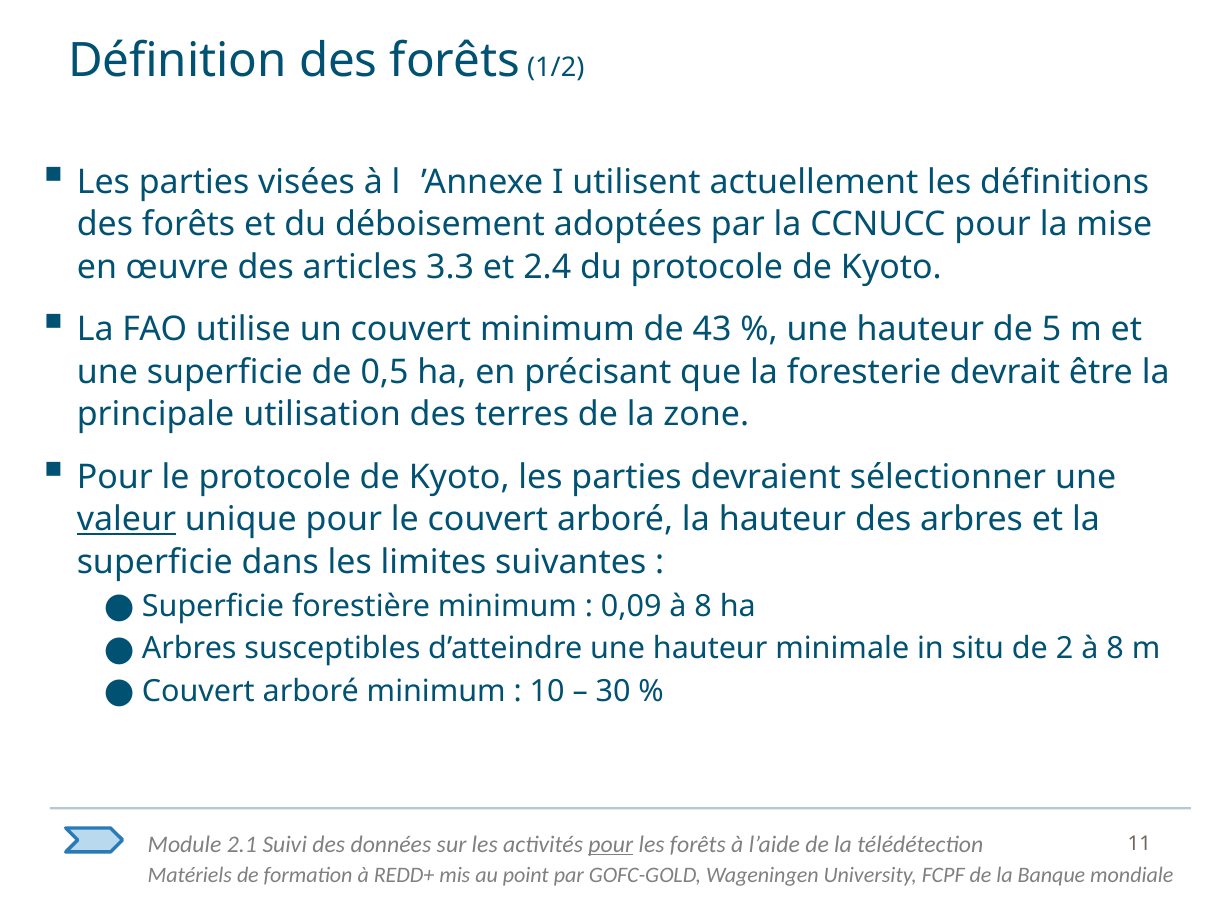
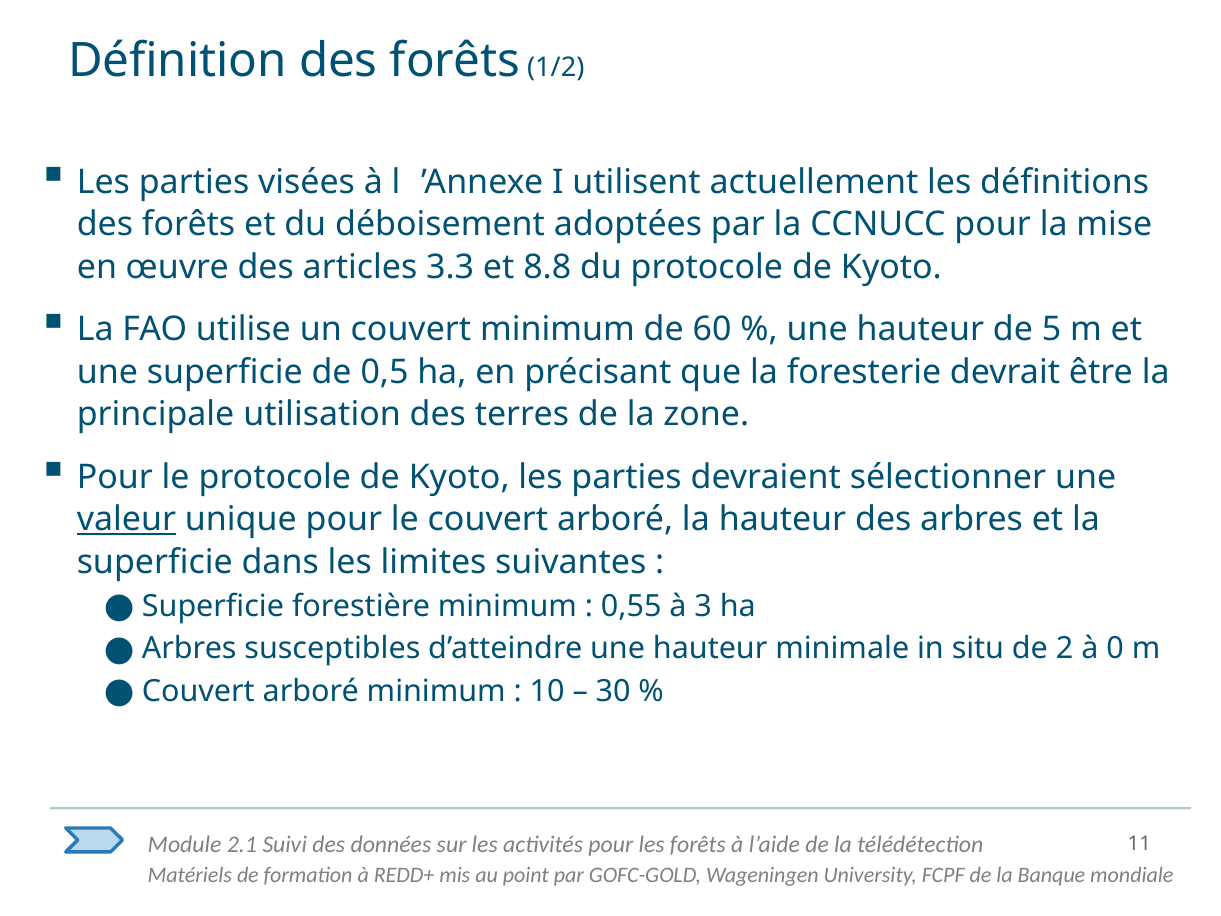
2.4: 2.4 -> 8.8 (547, 267)
43: 43 -> 60 (712, 330)
0,09: 0,09 -> 0,55 (631, 606)
8: 8 -> 3 (703, 606)
2 à 8: 8 -> 0 (1115, 649)
pour underline: present -> none (611, 844)
